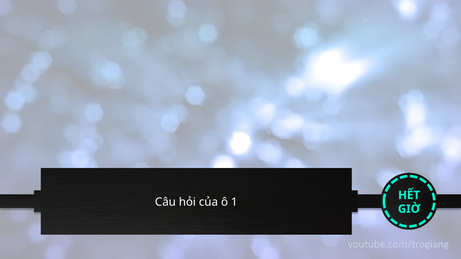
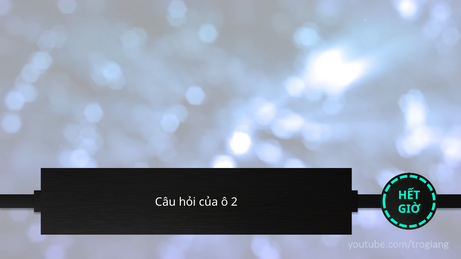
1: 1 -> 2 (234, 202)
